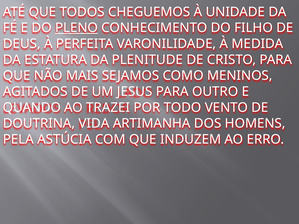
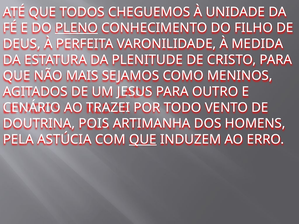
QUANDO: QUANDO -> CENÁRIO (32, 108)
VIDA: VIDA -> POIS (94, 123)
QUE underline: none -> present (143, 139)
